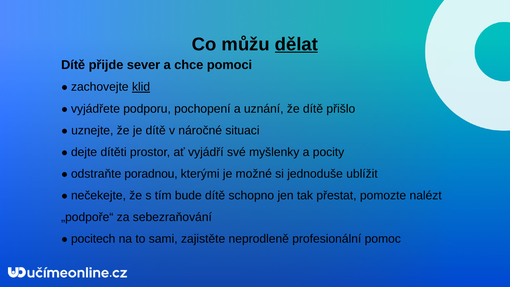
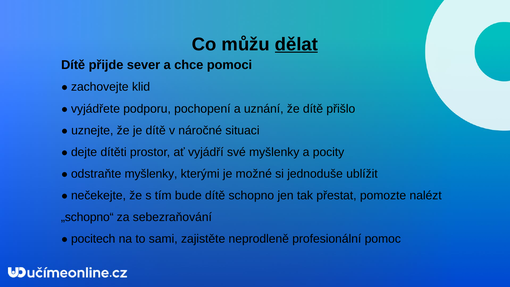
klid underline: present -> none (141, 87)
odstraňte poradnou: poradnou -> myšlenky (151, 174)
„podpoře“: „podpoře“ -> „schopno“ (87, 217)
